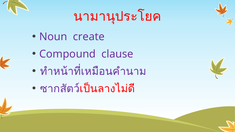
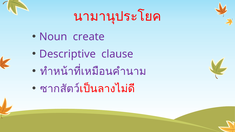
Compound: Compound -> Descriptive (68, 54)
